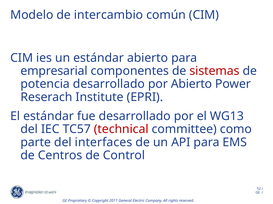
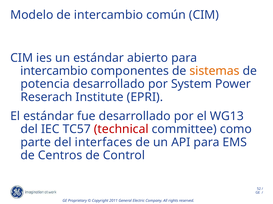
empresarial: empresarial -> intercambio (54, 71)
sistemas colour: red -> orange (215, 71)
por Abierto: Abierto -> System (191, 84)
